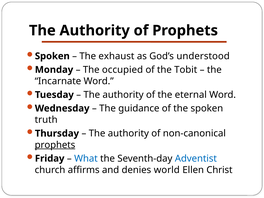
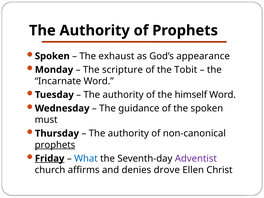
understood: understood -> appearance (203, 56)
occupied: occupied -> scripture (122, 70)
eternal: eternal -> himself (191, 95)
truth: truth -> must (46, 120)
Friday underline: none -> present (50, 158)
Adventist colour: blue -> purple (196, 158)
world: world -> drove (167, 170)
